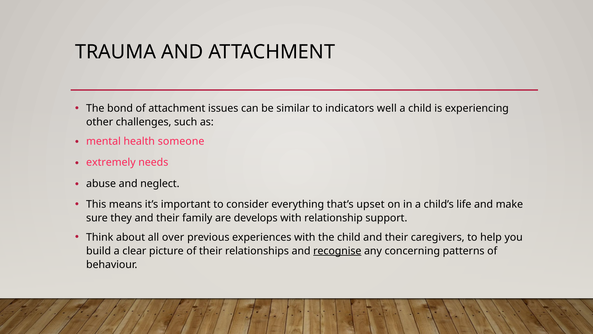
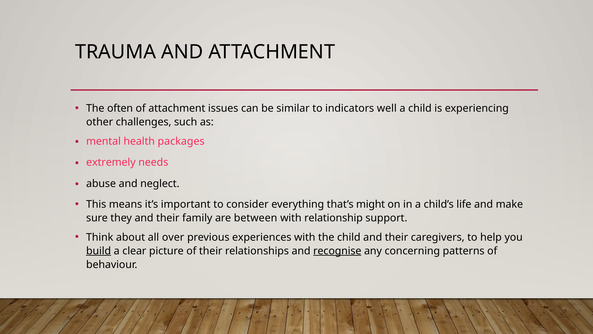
bond: bond -> often (120, 108)
someone: someone -> packages (181, 141)
upset: upset -> might (371, 204)
develops: develops -> between (256, 218)
build underline: none -> present (99, 251)
